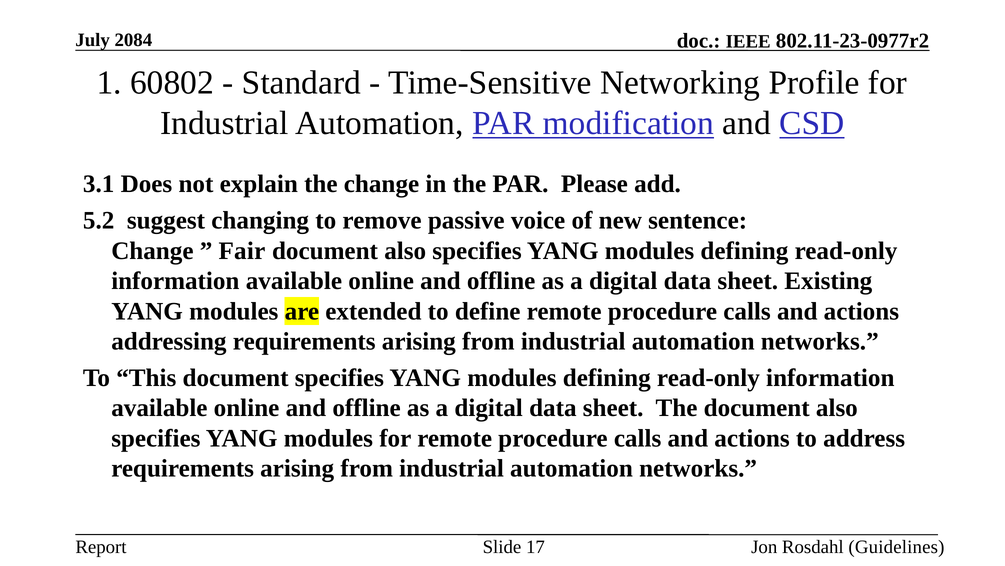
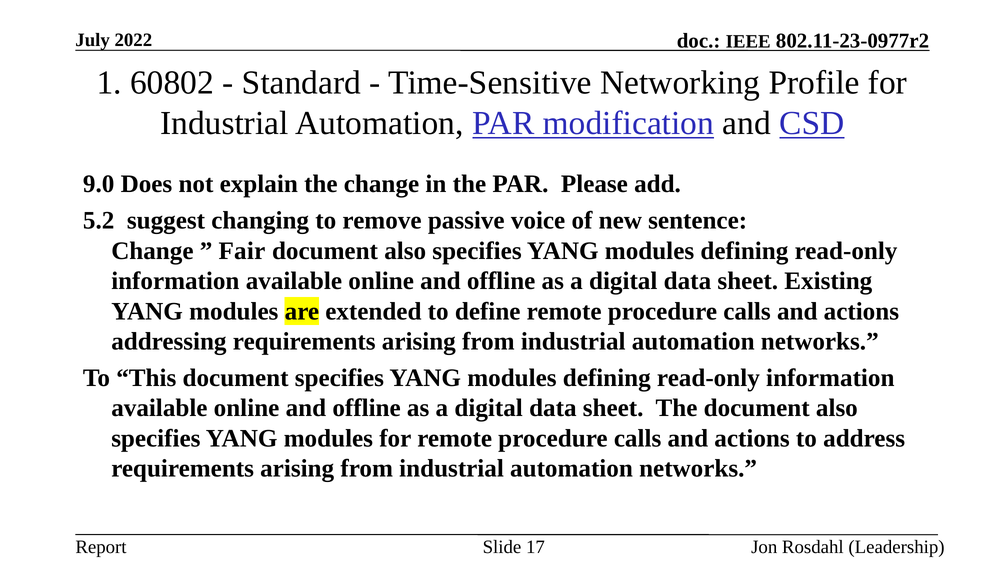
2084: 2084 -> 2022 (133, 40)
3.1: 3.1 -> 9.0 (99, 184)
Guidelines: Guidelines -> Leadership (897, 546)
